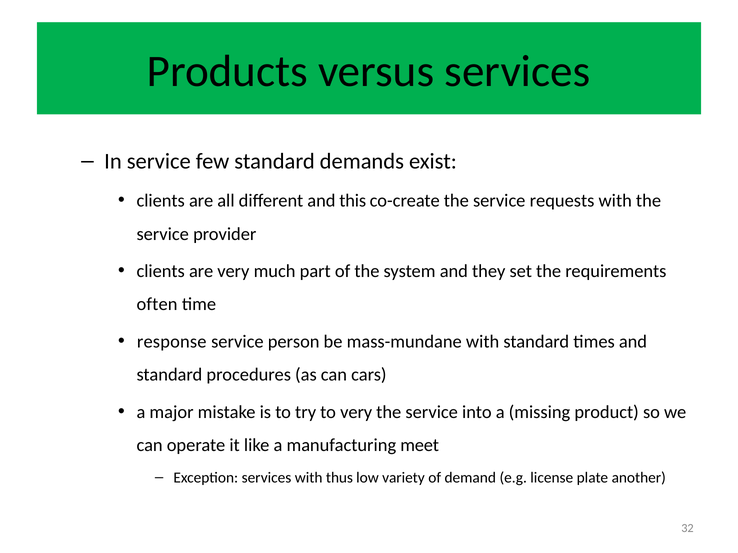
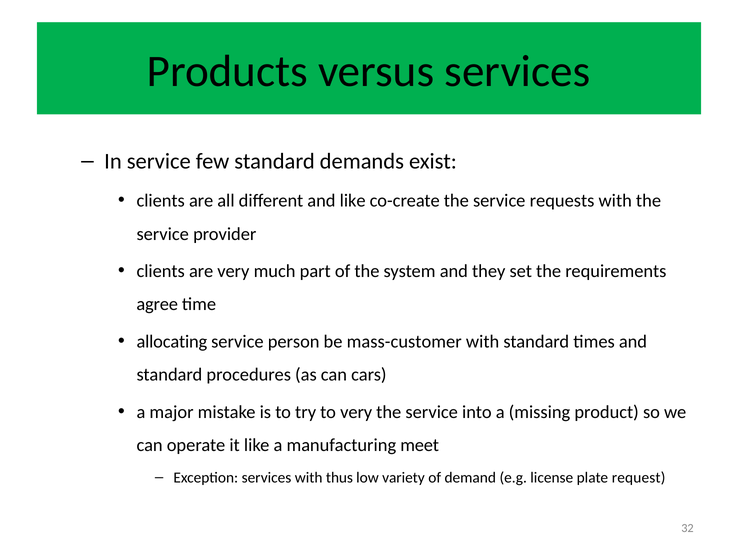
and this: this -> like (353, 201)
often: often -> agree (157, 305)
response: response -> allocating (172, 342)
mass-mundane: mass-mundane -> mass-customer (404, 342)
another: another -> request (639, 478)
